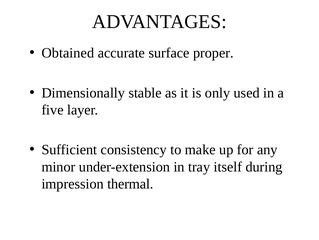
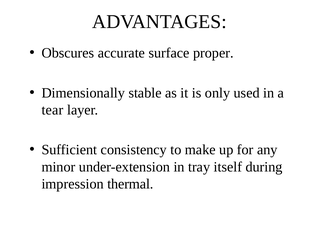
Obtained: Obtained -> Obscures (68, 53)
five: five -> tear (52, 110)
